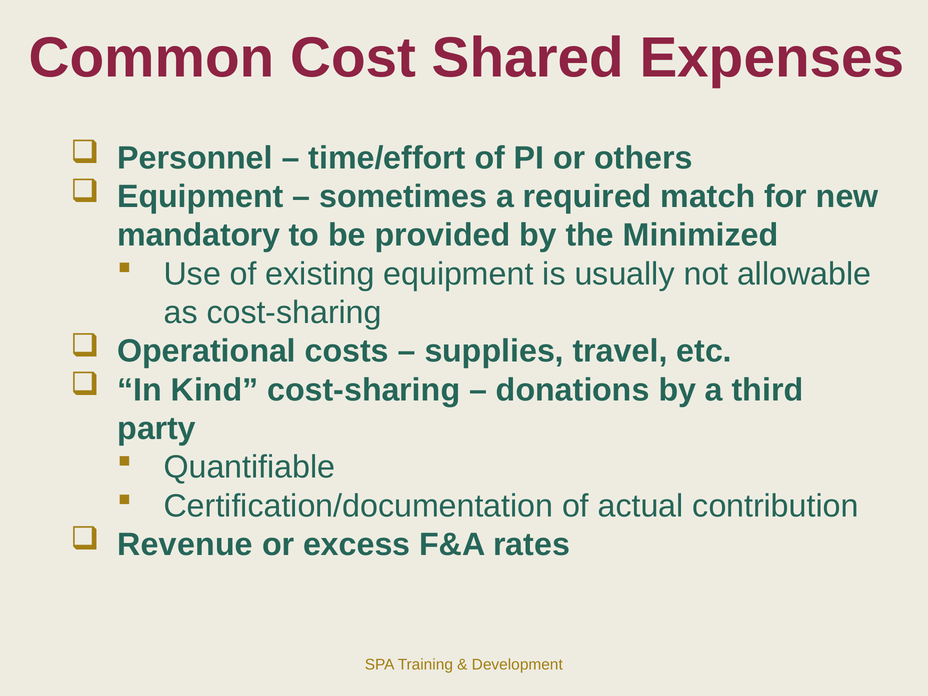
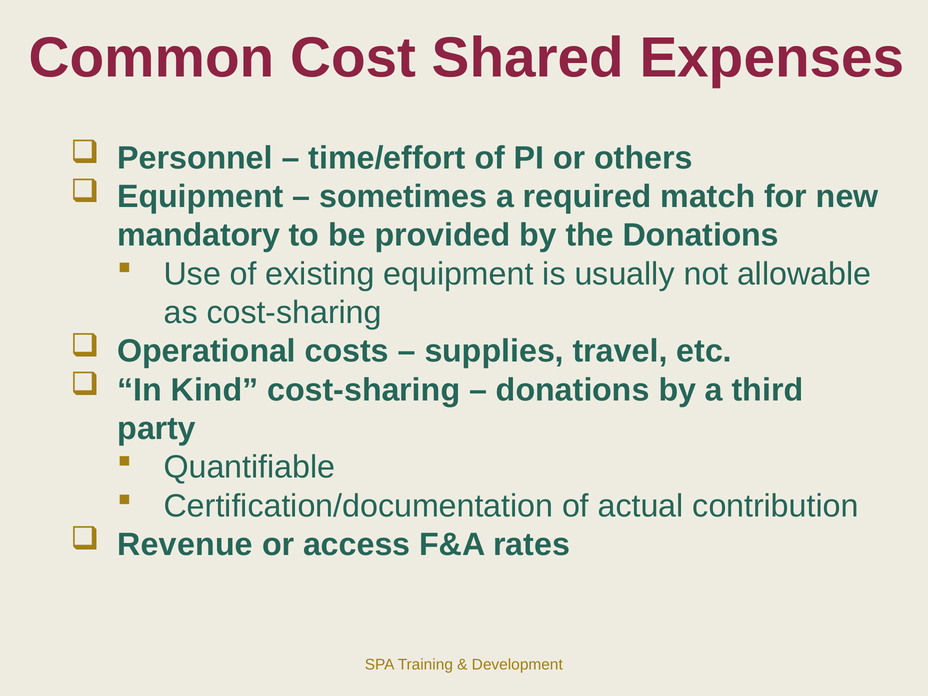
the Minimized: Minimized -> Donations (701, 235)
excess: excess -> access (357, 545)
